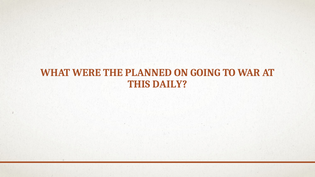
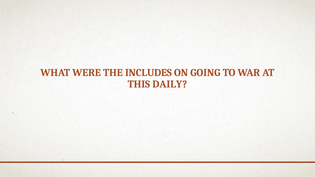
PLANNED: PLANNED -> INCLUDES (148, 73)
